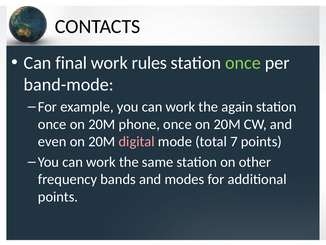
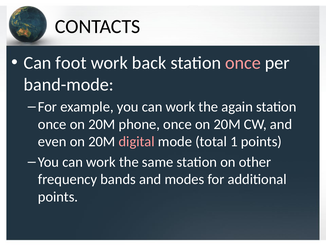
final: final -> foot (71, 63)
rules: rules -> back (149, 63)
once colour: light green -> pink (243, 63)
7: 7 -> 1 (234, 141)
